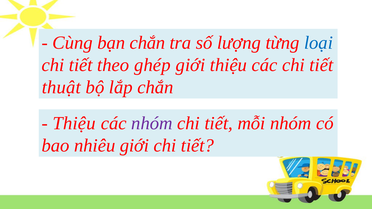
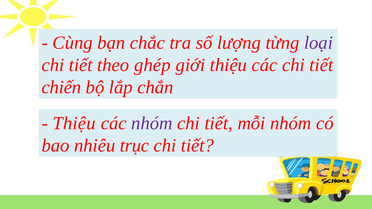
bạn chắn: chắn -> chắc (147, 43)
loại colour: blue -> purple (318, 43)
thuật: thuật -> chiến (61, 87)
nhiêu giới: giới -> trục (135, 146)
